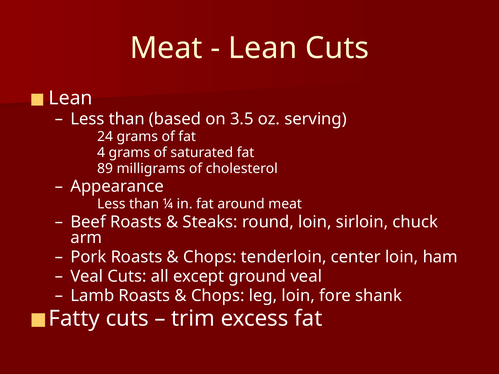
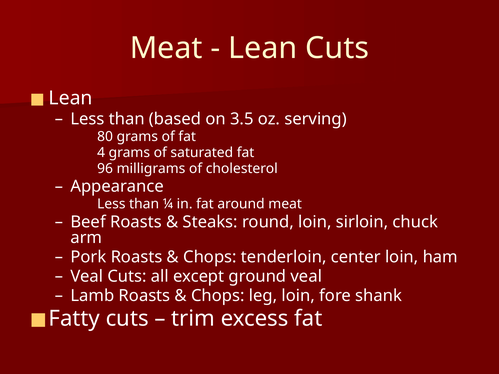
24: 24 -> 80 (105, 137)
89: 89 -> 96 (105, 169)
